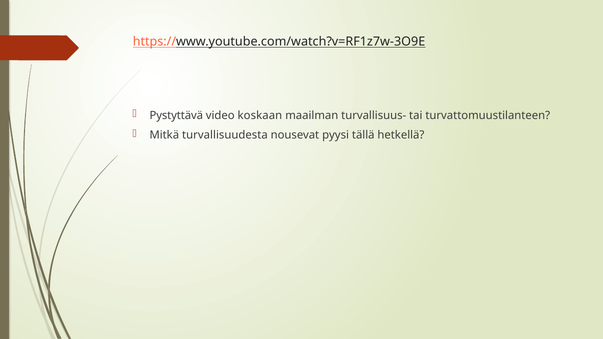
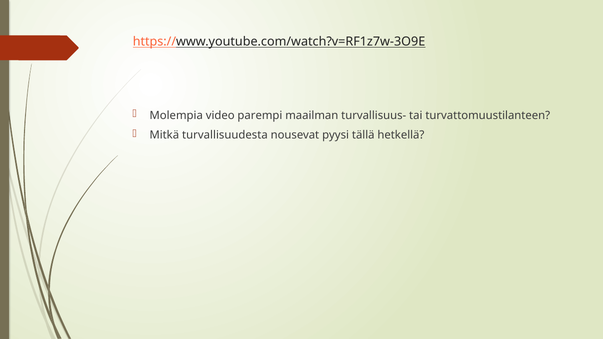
Pystyttävä: Pystyttävä -> Molempia (176, 115)
koskaan: koskaan -> parempi (260, 115)
